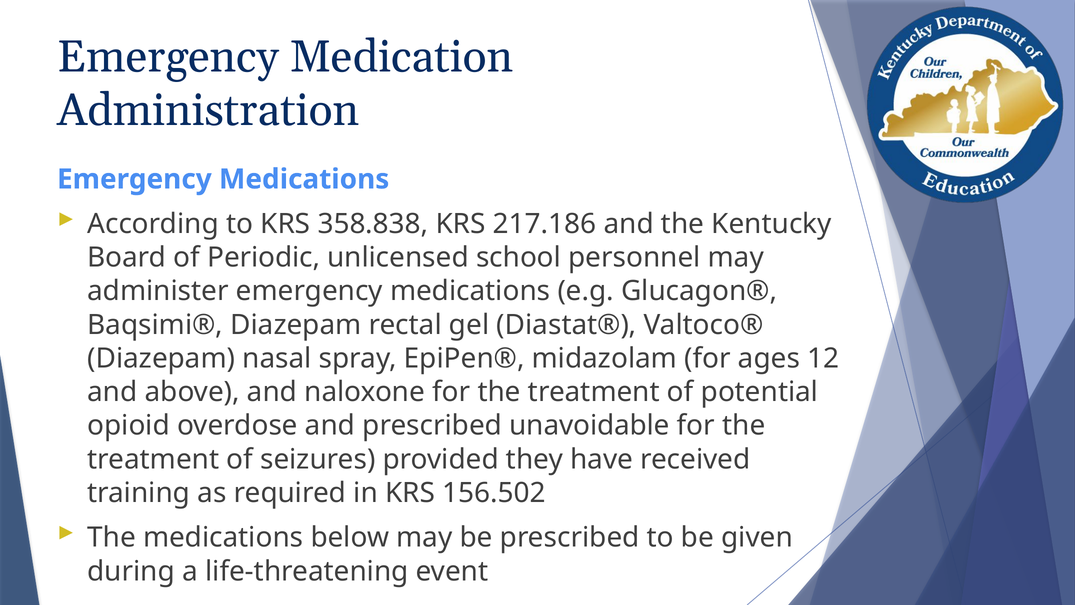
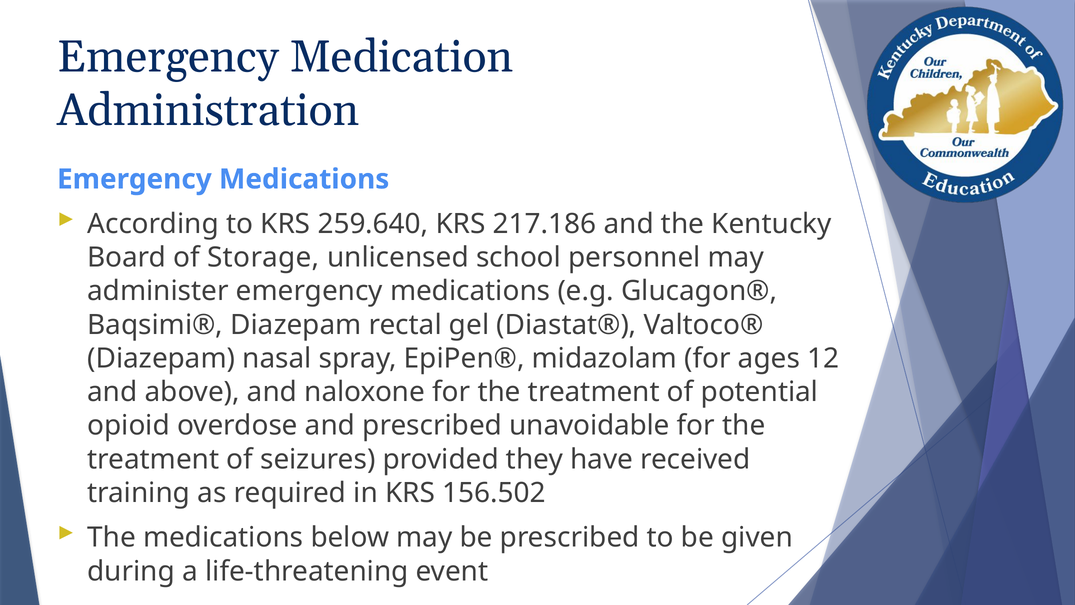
358.838: 358.838 -> 259.640 (373, 224)
Periodic: Periodic -> Storage (263, 258)
